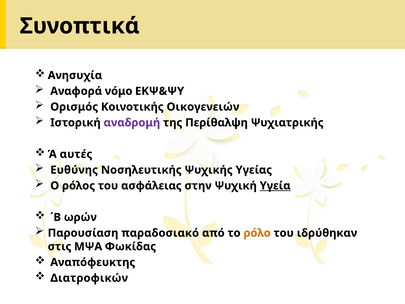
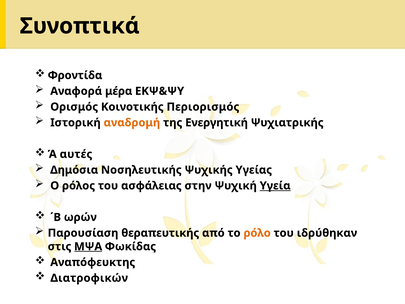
Ανησυχία: Ανησυχία -> Φροντίδα (75, 75)
νόμο: νόμο -> μέρα (119, 91)
Οικογενειών: Οικογενειών -> Περιορισμός (203, 107)
αναδρομή colour: purple -> orange (132, 123)
Περίθαλψη: Περίθαλψη -> Ενεργητική (217, 123)
Ευθύνης: Ευθύνης -> Δημόσια (74, 170)
παραδοσιακό: παραδοσιακό -> θεραπευτικής (160, 233)
ΜΨΑ underline: none -> present (88, 246)
